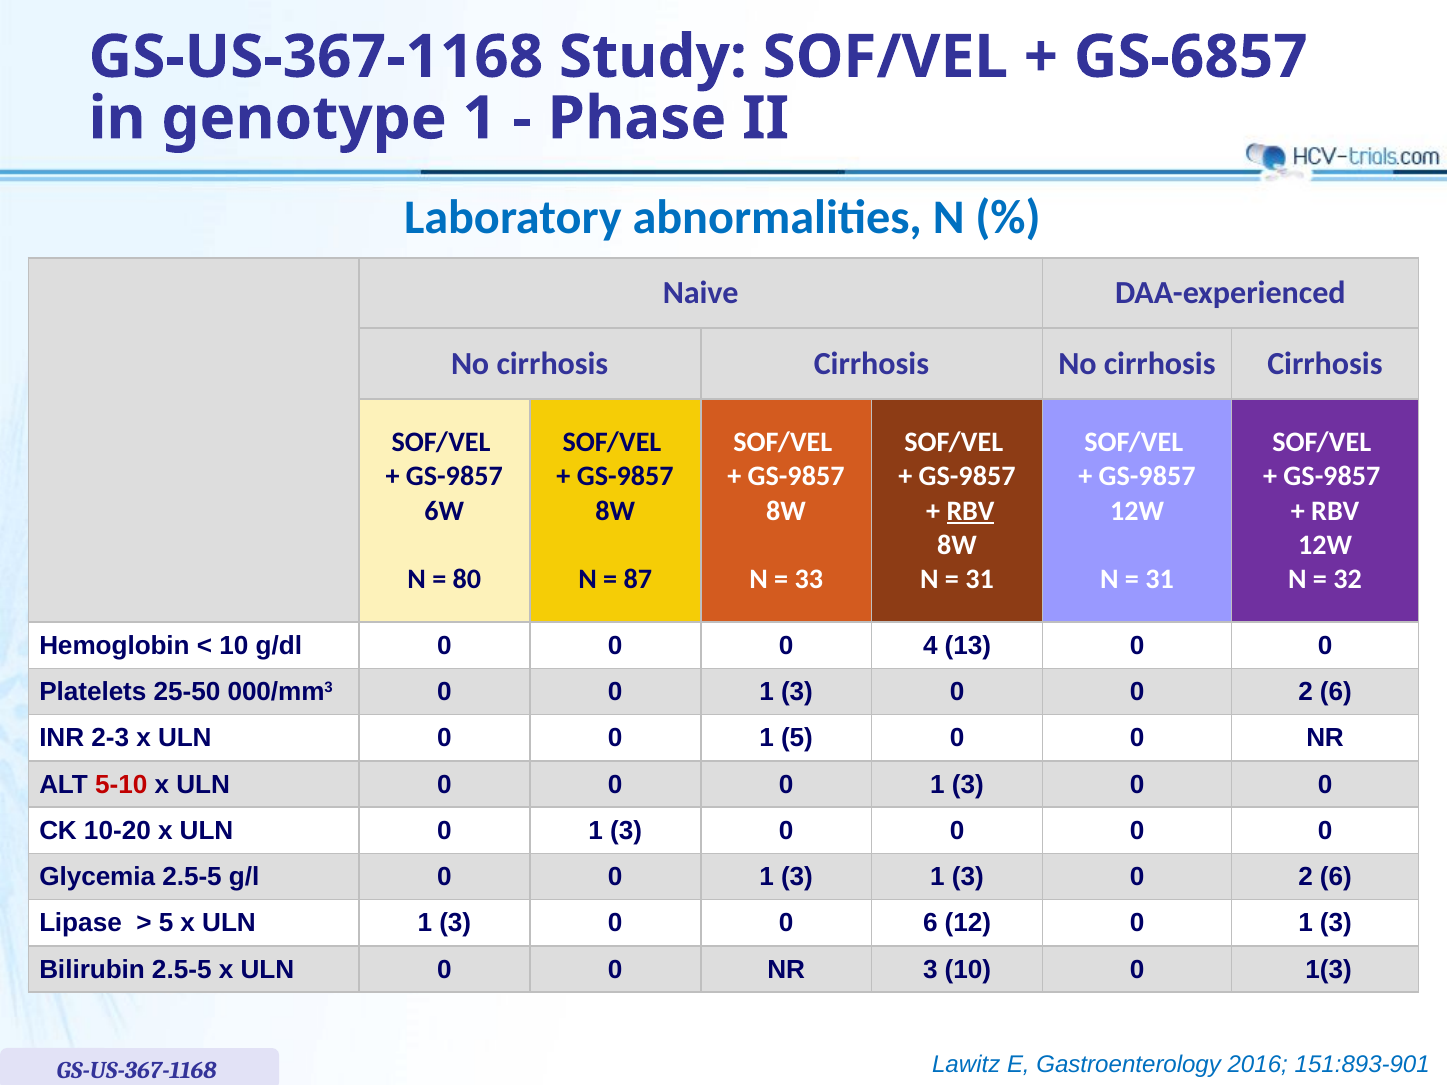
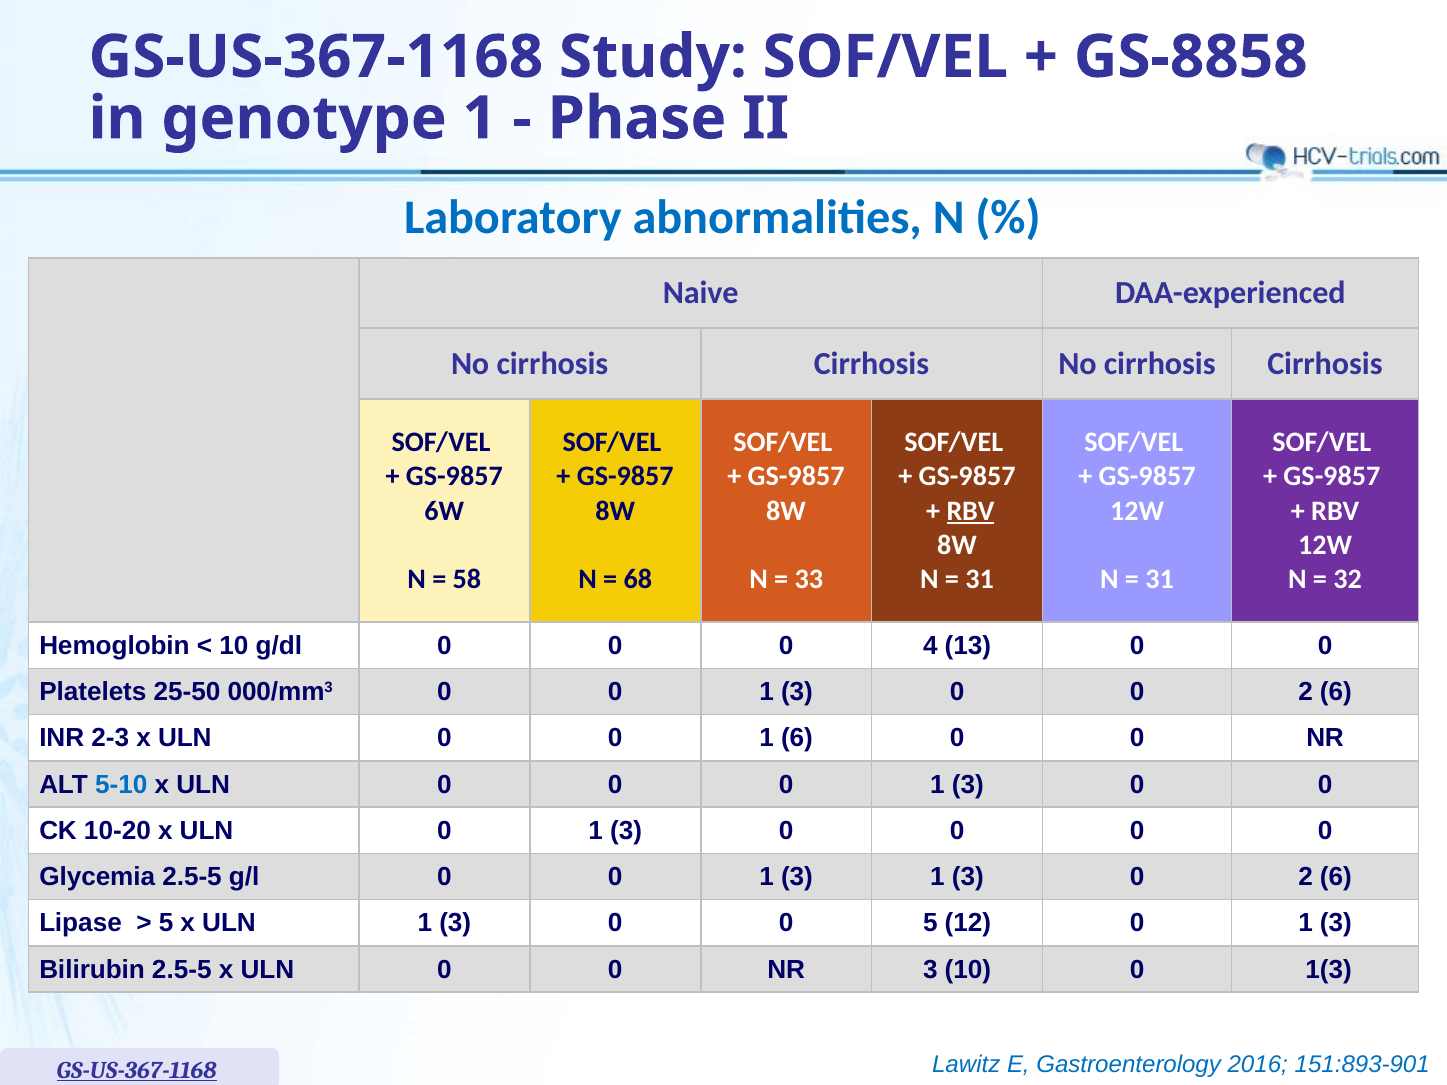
GS-6857: GS-6857 -> GS-8858 (1191, 57)
80: 80 -> 58 (467, 579)
87: 87 -> 68 (638, 579)
1 5: 5 -> 6 (797, 738)
5-10 colour: red -> blue (121, 785)
0 6: 6 -> 5 (930, 923)
GS-US-367-1168 underline: none -> present (137, 1071)
